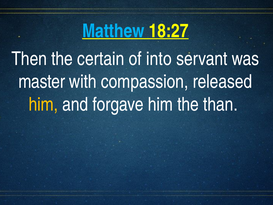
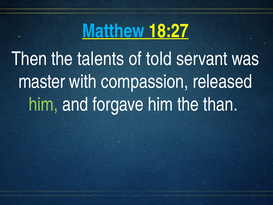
certain: certain -> talents (101, 59)
into: into -> told (159, 59)
him colour: yellow -> light green (43, 104)
